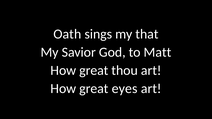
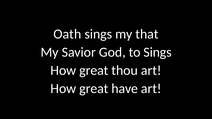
to Matt: Matt -> Sings (158, 52)
eyes: eyes -> have (125, 89)
